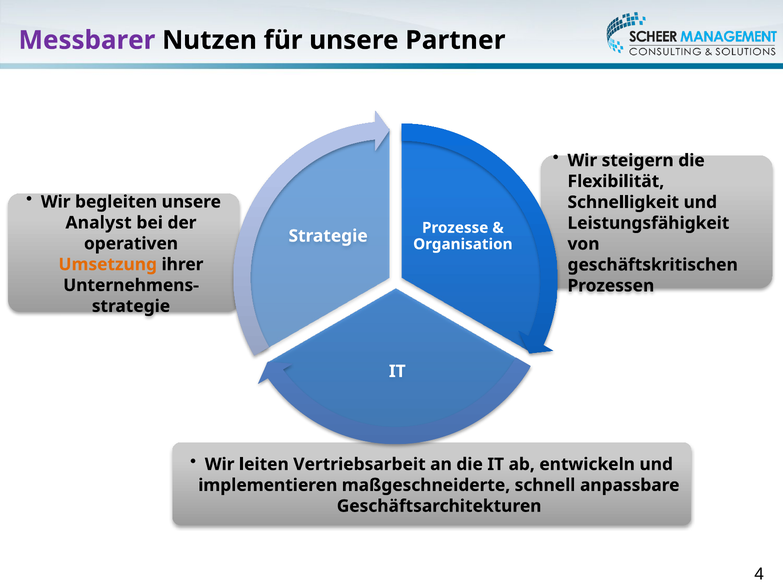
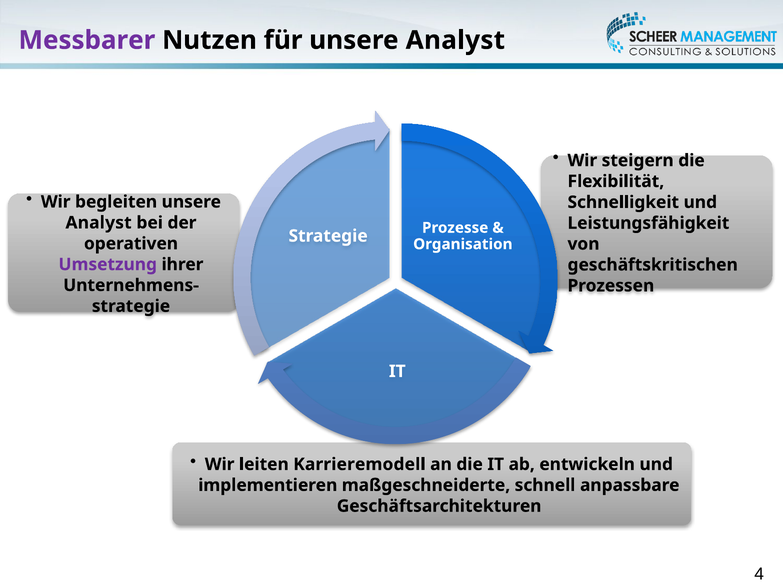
für unsere Partner: Partner -> Analyst (455, 40)
Umsetzung colour: orange -> purple (108, 265)
Vertriebsarbeit: Vertriebsarbeit -> Karrieremodell (359, 465)
